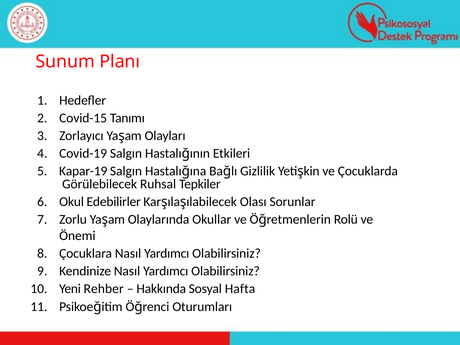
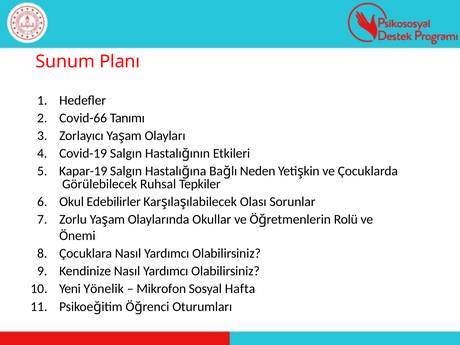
Covid-15: Covid-15 -> Covid-66 (83, 118)
Gizlilik: Gizlilik -> Neden (258, 171)
Rehber: Rehber -> Yönelik (104, 289)
Hakkında: Hakkında -> Mikrofon (161, 289)
